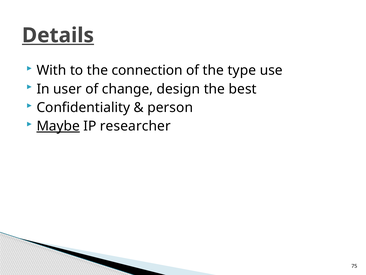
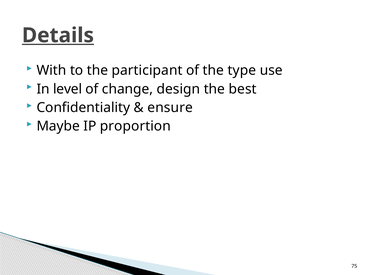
connection: connection -> participant (147, 70)
user: user -> level (68, 89)
person: person -> ensure (170, 107)
Maybe underline: present -> none (58, 126)
researcher: researcher -> proportion (135, 126)
